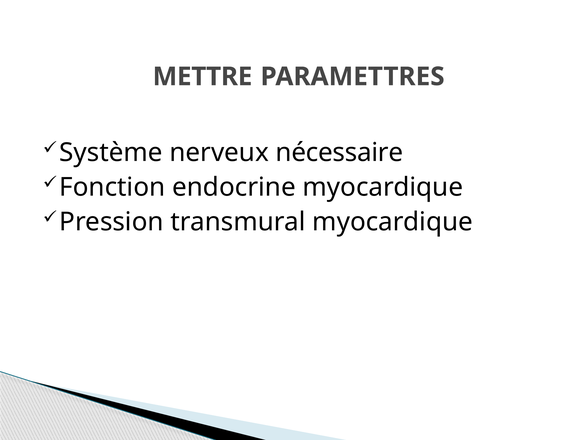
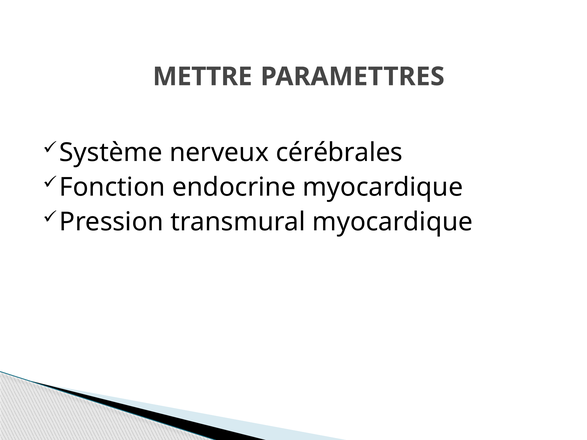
nécessaire: nécessaire -> cérébrales (339, 153)
